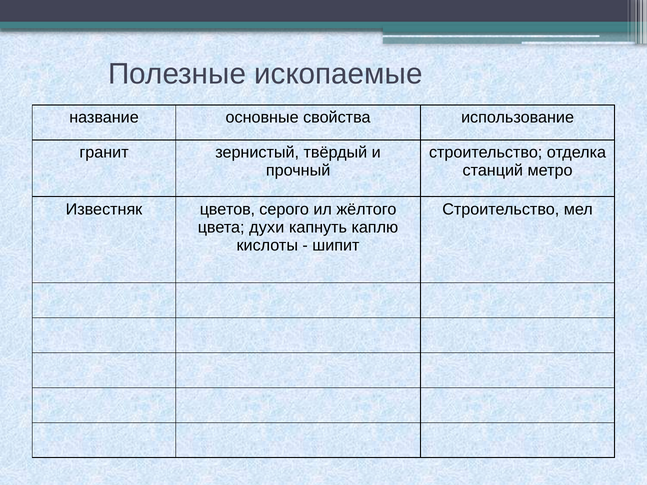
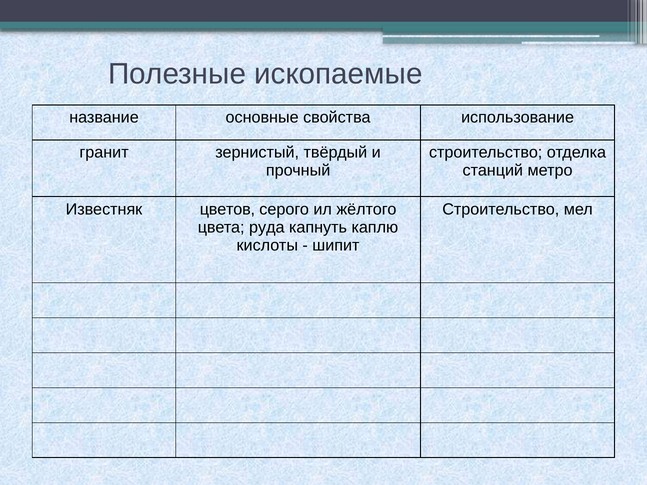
духи: духи -> руда (267, 227)
